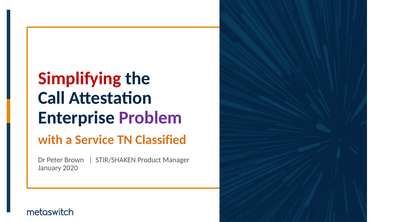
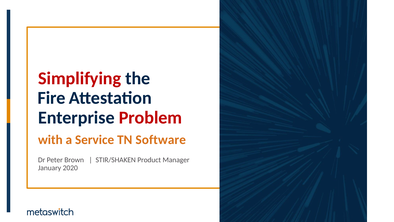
Call: Call -> Fire (52, 98)
Problem colour: purple -> red (150, 117)
Classified: Classified -> Software (161, 139)
